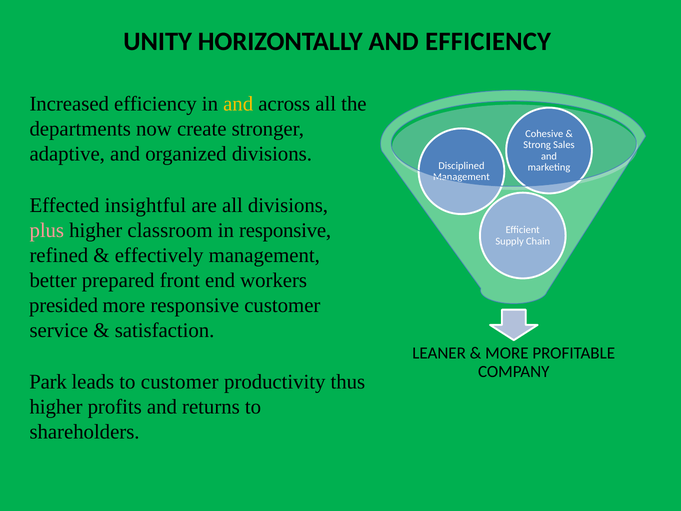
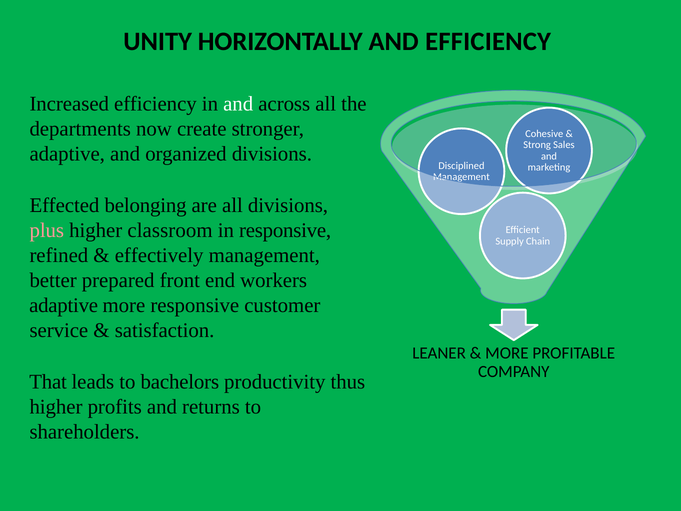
and colour: yellow -> white (238, 104)
insightful: insightful -> belonging (146, 205)
presided: presided -> adaptive (64, 305)
Park: Park -> That (48, 382)
to customer: customer -> bachelors (180, 382)
